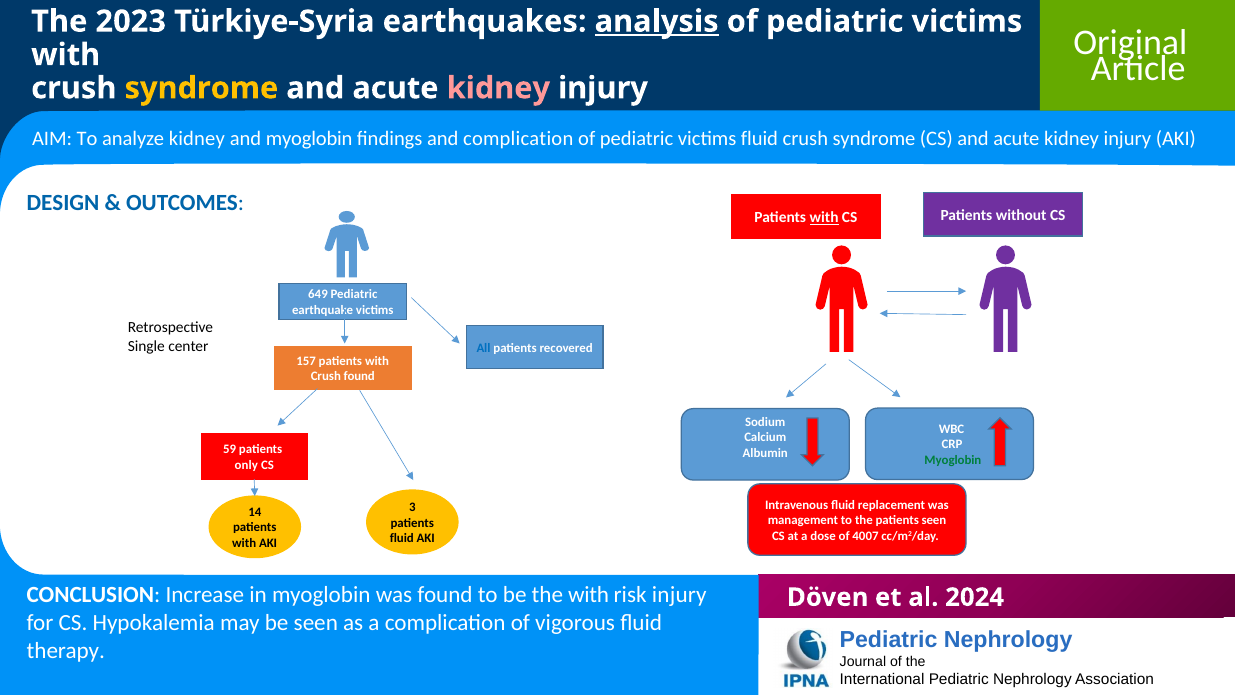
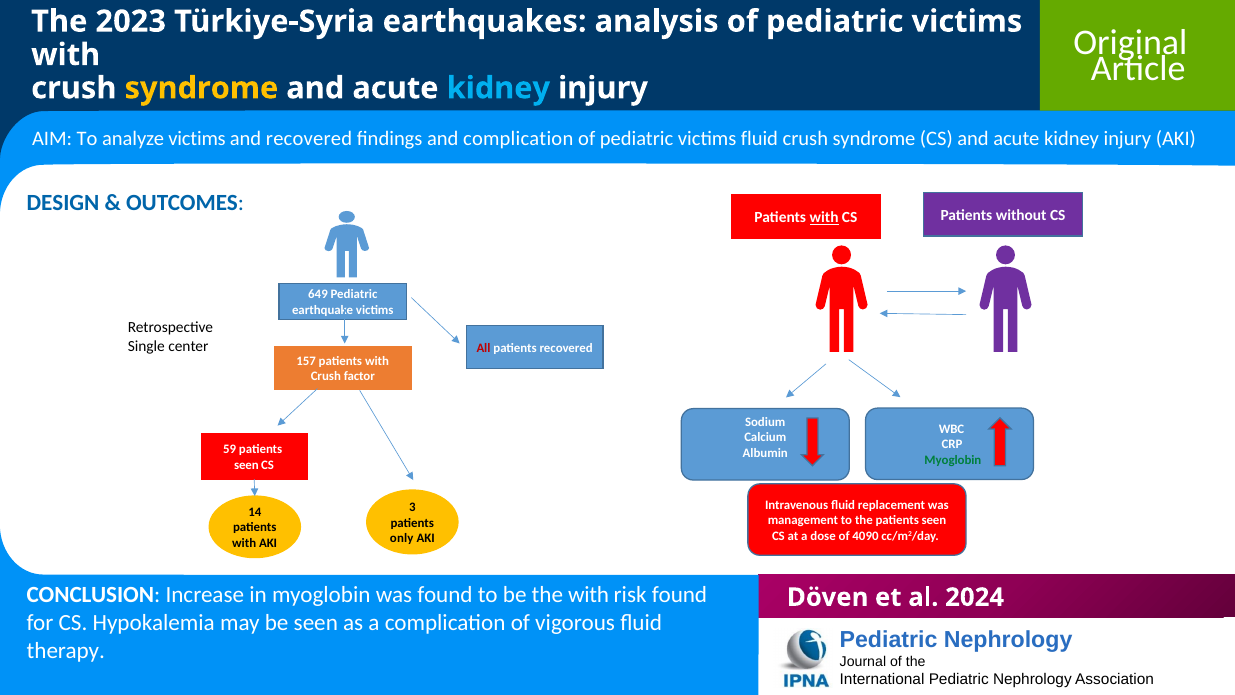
analysis underline: present -> none (657, 21)
kidney colour: pink -> light blue (498, 88)
analyze kidney: kidney -> victims (197, 139)
and myoglobin: myoglobin -> recovered (309, 139)
All colour: blue -> red (484, 348)
Crush found: found -> factor (359, 376)
only: only -> seen (246, 465)
4007: 4007 -> 4090 (866, 536)
fluid: fluid -> only (402, 538)
risk injury: injury -> found (679, 595)
